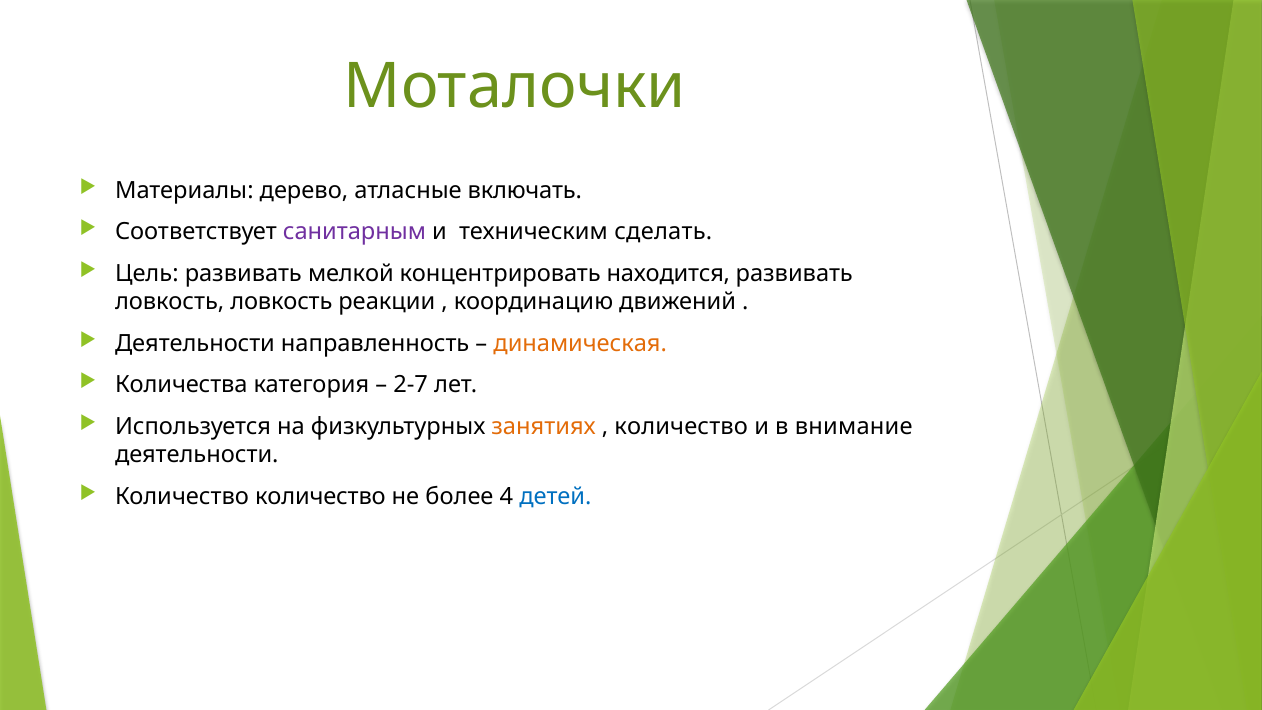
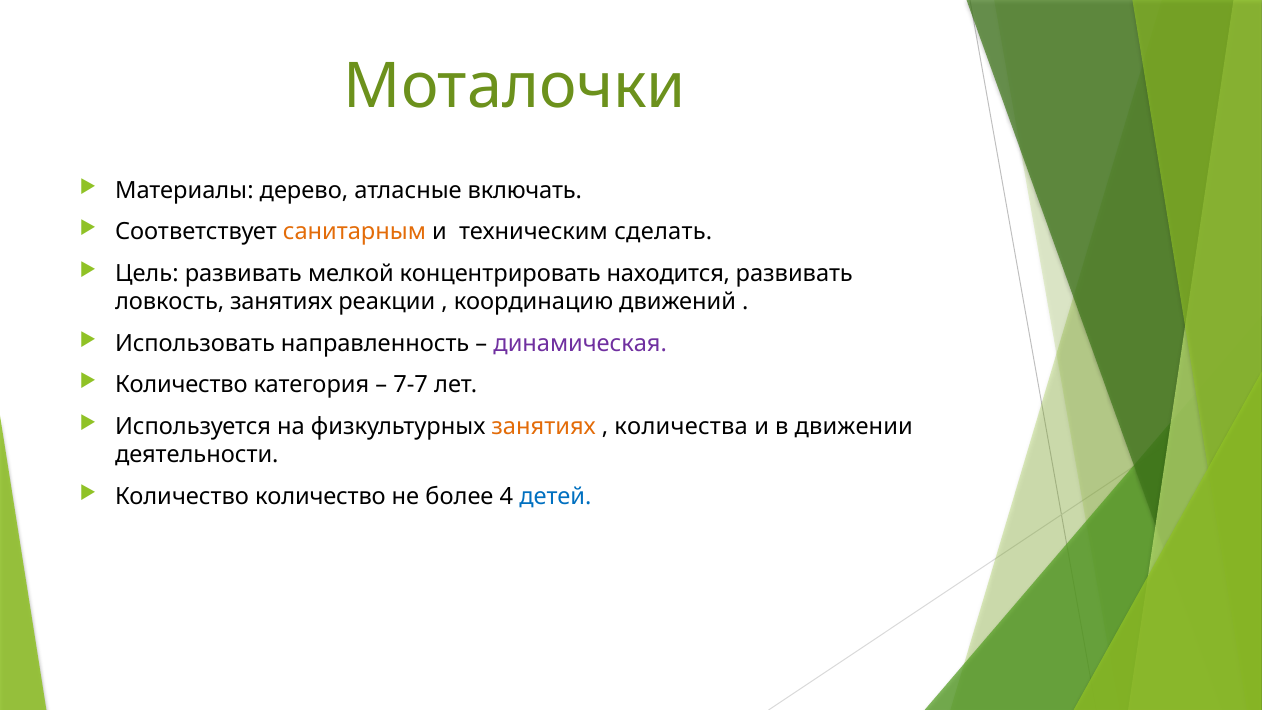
санитарным colour: purple -> orange (354, 232)
ловкость ловкость: ловкость -> занятиях (281, 302)
Деятельности: Деятельности -> Использовать (195, 344)
динамическая colour: orange -> purple (580, 344)
Количества: Количества -> Количество (181, 385)
2-7: 2-7 -> 7-7 (411, 385)
количество: количество -> количества (681, 427)
внимание: внимание -> движении (854, 427)
